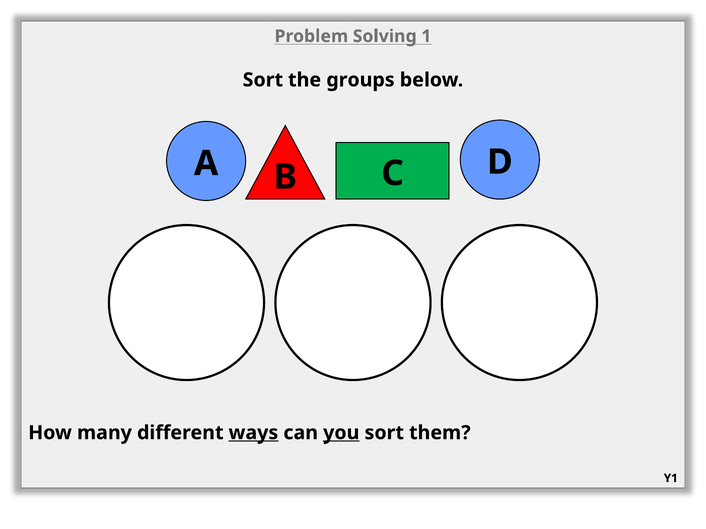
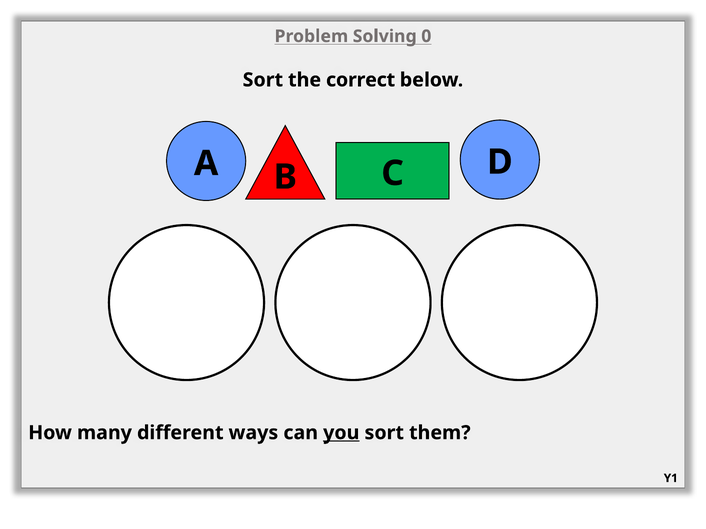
1: 1 -> 0 (426, 36)
groups: groups -> correct (361, 80)
ways underline: present -> none (253, 433)
